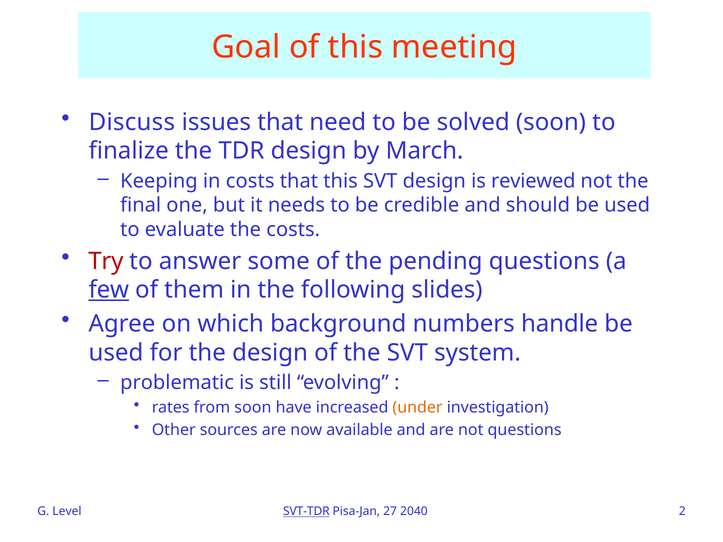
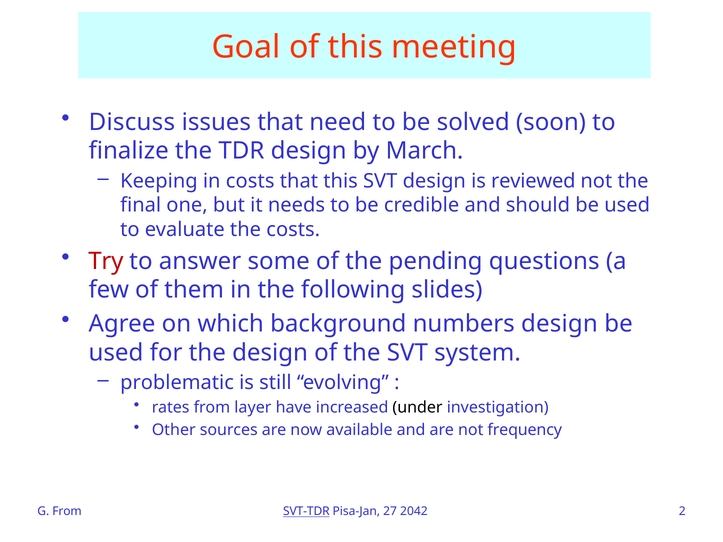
few underline: present -> none (109, 290)
numbers handle: handle -> design (559, 324)
from soon: soon -> layer (253, 408)
under colour: orange -> black (418, 408)
not questions: questions -> frequency (525, 430)
G Level: Level -> From (67, 512)
2040: 2040 -> 2042 (414, 512)
